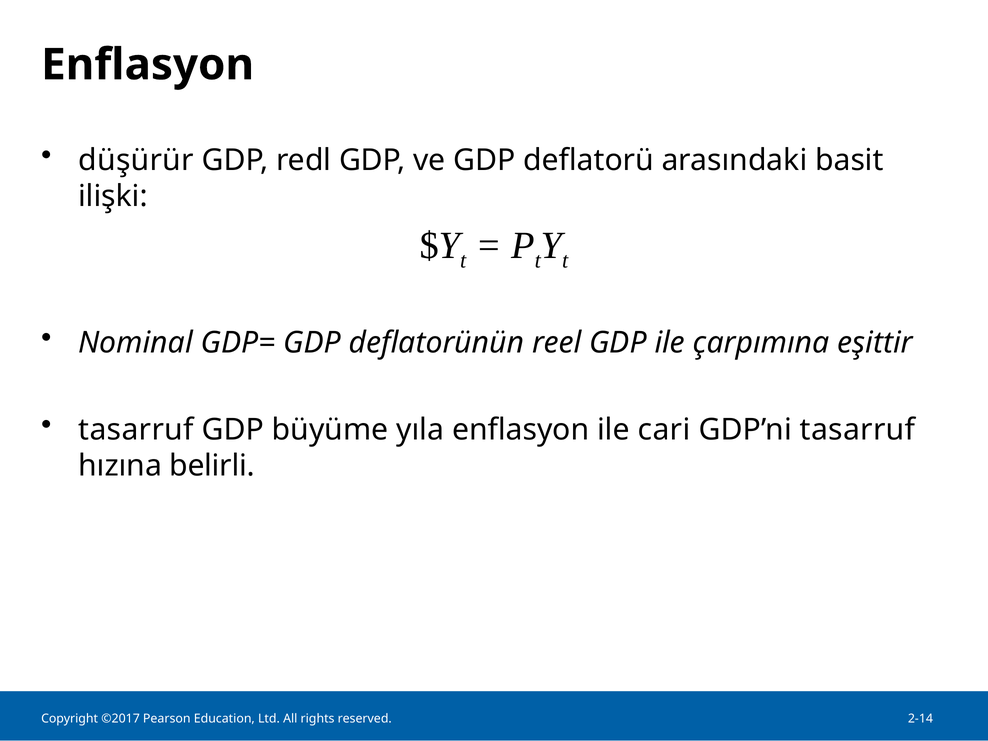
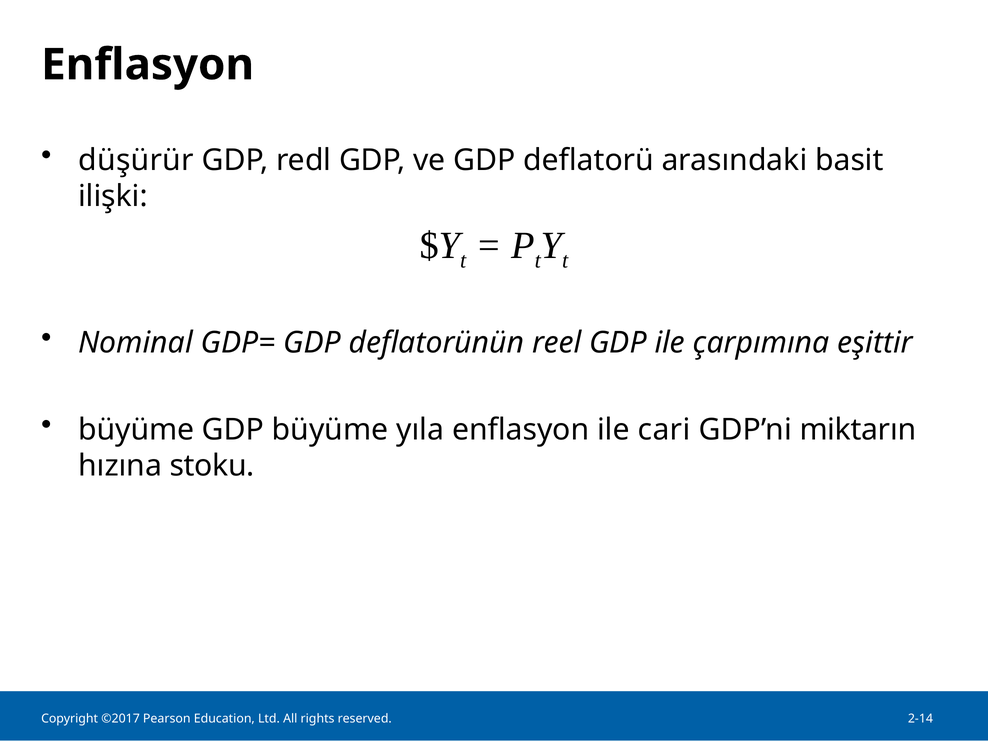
tasarruf: tasarruf -> büyüme (136, 430)
GDP’ni tasarruf: tasarruf -> miktarın (858, 430)
belirli: belirli -> stoku (212, 466)
